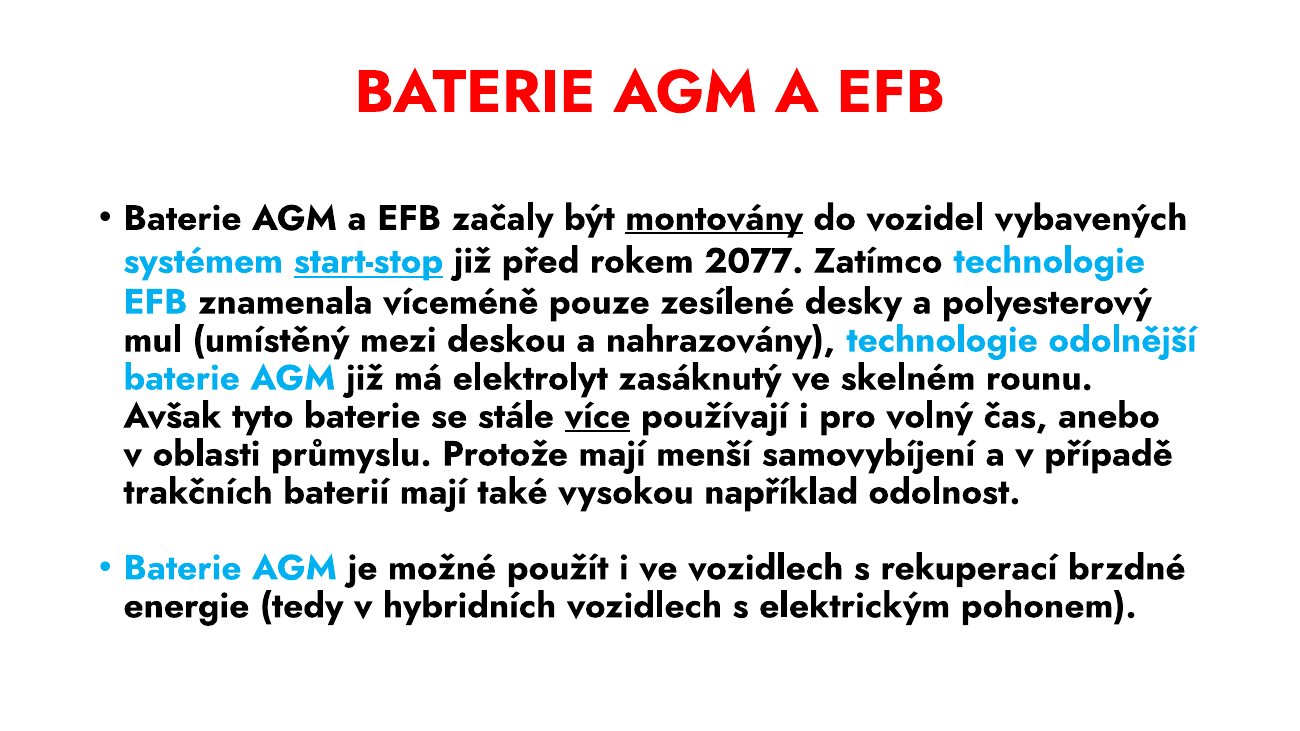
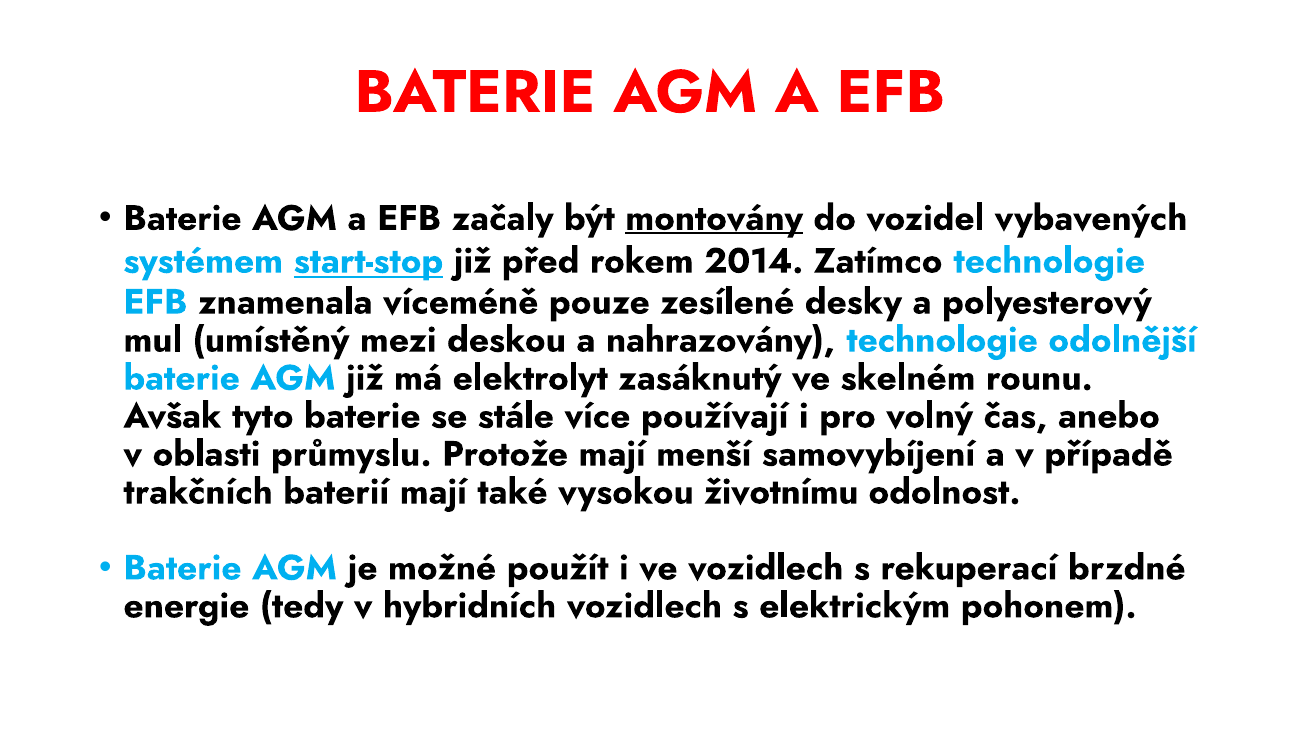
2077: 2077 -> 2014 (754, 261)
více underline: present -> none (597, 416)
například: například -> životnímu (781, 492)
